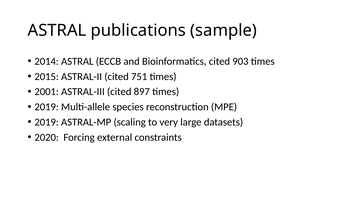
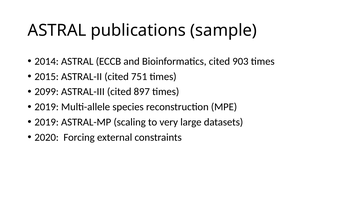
2001: 2001 -> 2099 (47, 92)
